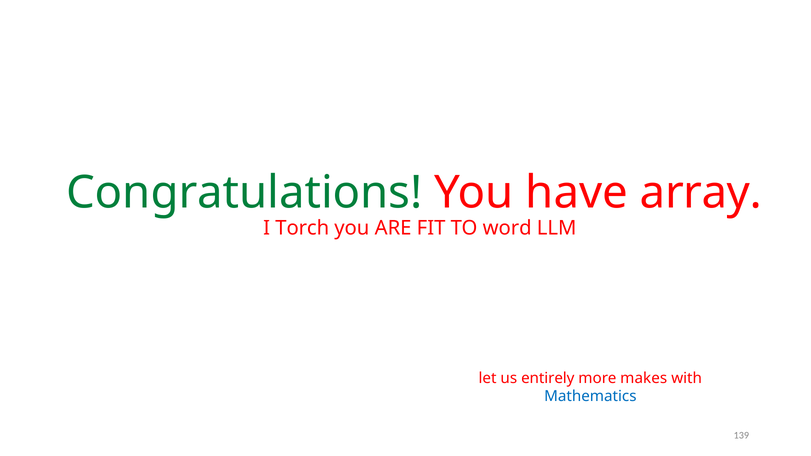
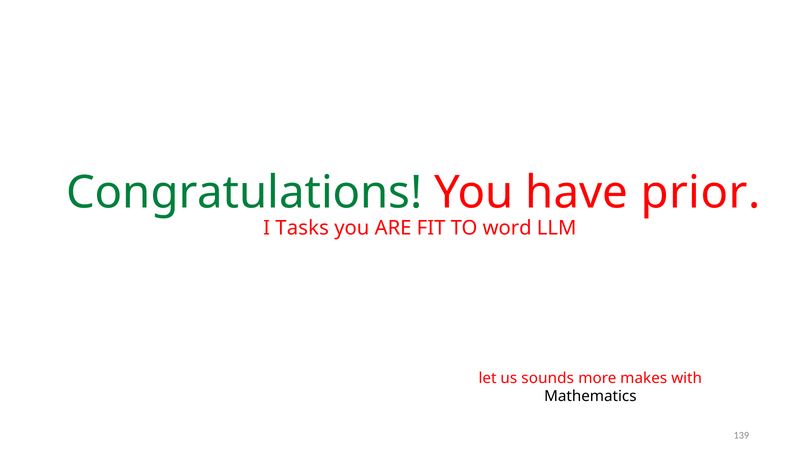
array: array -> prior (700, 193)
Torch: Torch -> Tasks (302, 228)
entirely: entirely -> sounds (548, 378)
Mathematics colour: blue -> black (590, 397)
